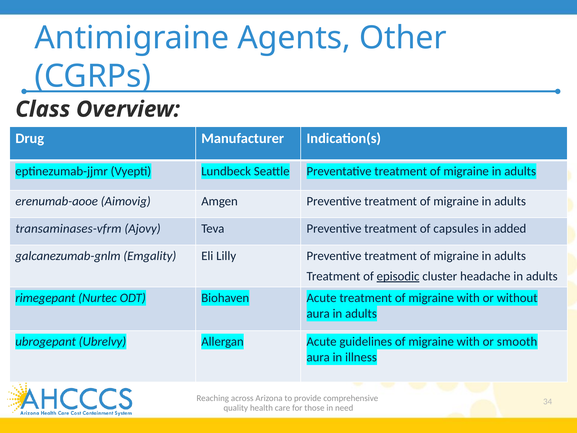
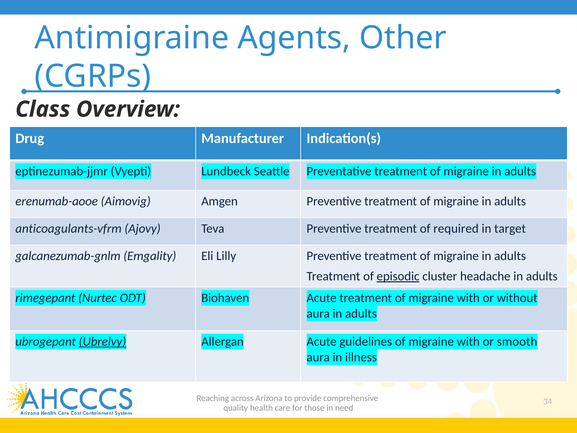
transaminases-vfrm: transaminases-vfrm -> anticoagulants-vfrm (68, 228)
capsules: capsules -> required (456, 228)
added: added -> target (510, 228)
Ubrelvy underline: none -> present (102, 341)
